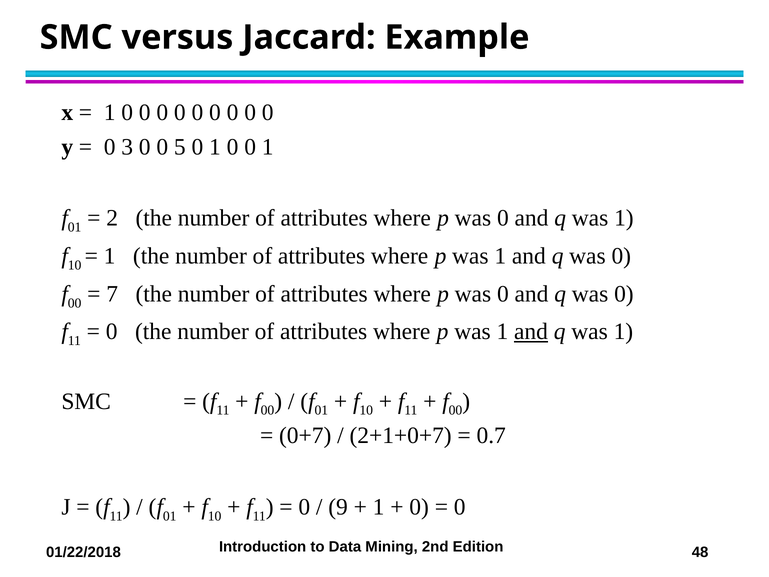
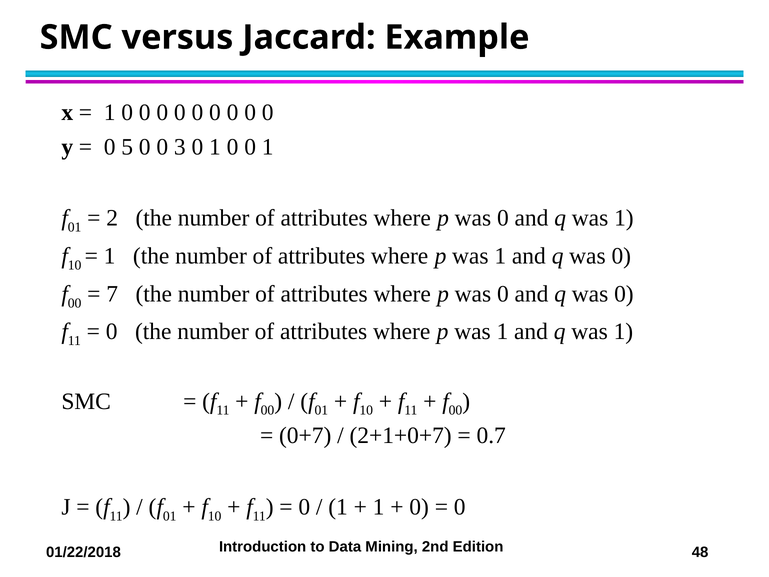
3: 3 -> 5 (127, 147)
5: 5 -> 3 (180, 147)
and underline: present -> none (531, 332)
9: 9 -> 1 (338, 507)
